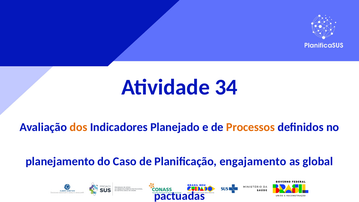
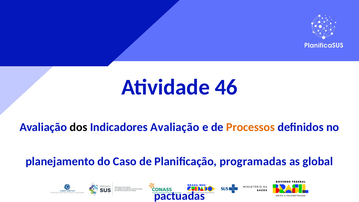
34: 34 -> 46 (226, 87)
dos colour: orange -> black (78, 127)
Indicadores Planejado: Planejado -> Avaliação (175, 127)
engajamento: engajamento -> programadas (253, 161)
